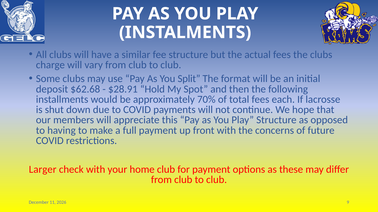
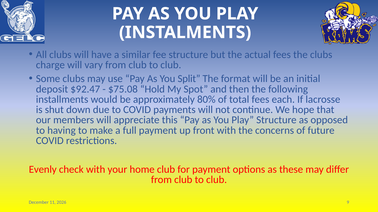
$62.68: $62.68 -> $92.47 (85, 89)
$28.91: $28.91 -> $75.08 (123, 89)
70%: 70% -> 80% (206, 100)
Larger: Larger -> Evenly (43, 170)
